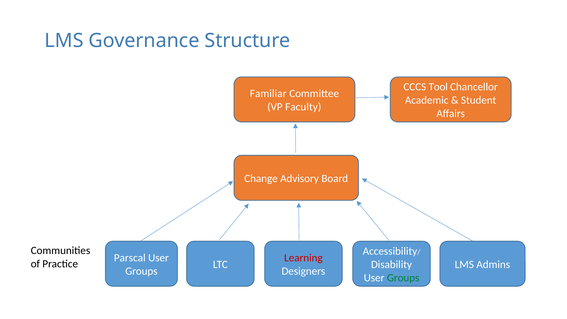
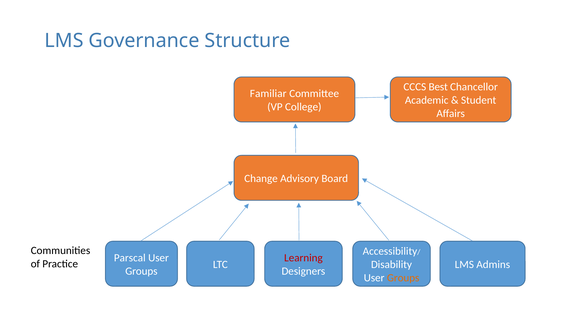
Tool: Tool -> Best (438, 87)
Faculty: Faculty -> College (303, 107)
Groups colour: green -> orange (403, 278)
